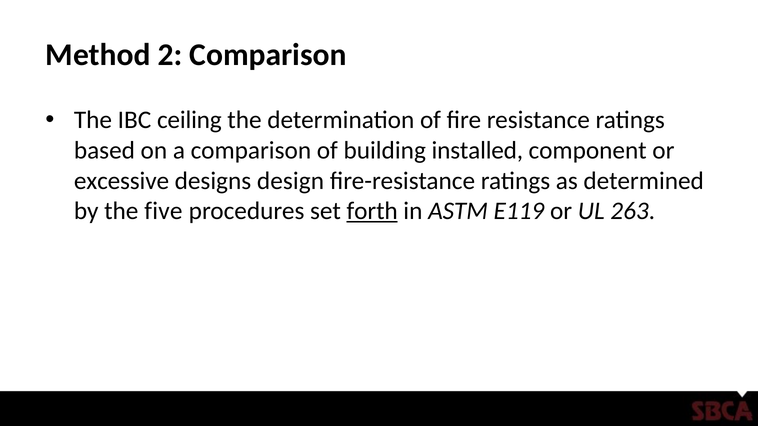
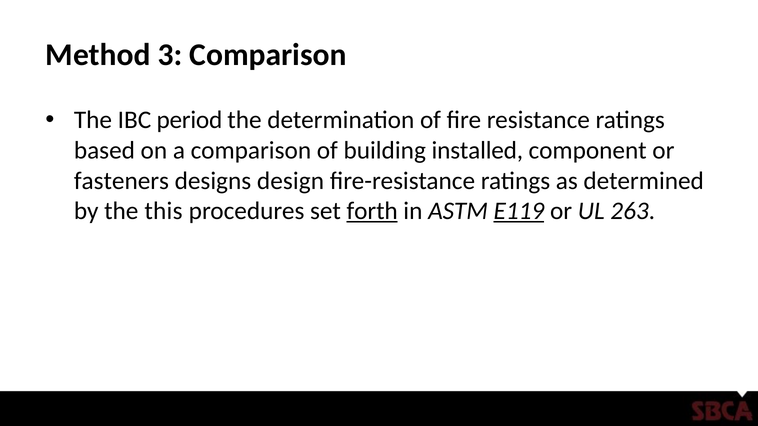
2: 2 -> 3 (170, 55)
ceiling: ceiling -> period (189, 120)
excessive: excessive -> fasteners (121, 181)
five: five -> this (163, 211)
E119 underline: none -> present (519, 211)
